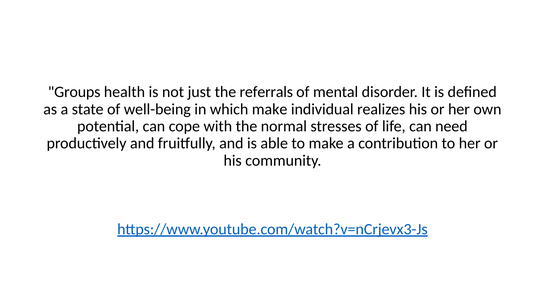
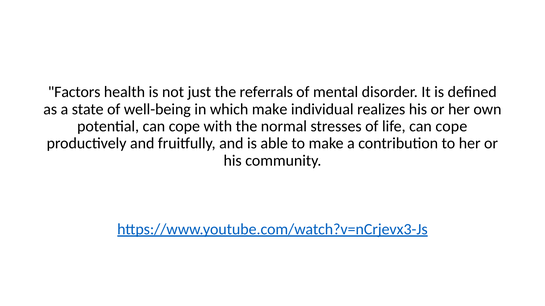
Groups: Groups -> Factors (74, 92)
life can need: need -> cope (451, 126)
